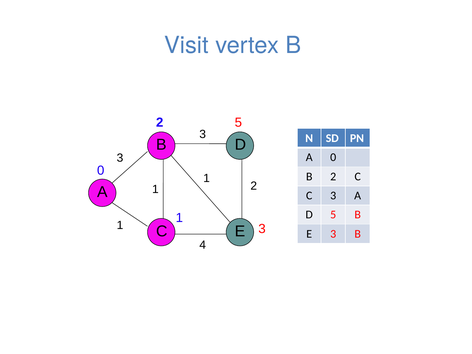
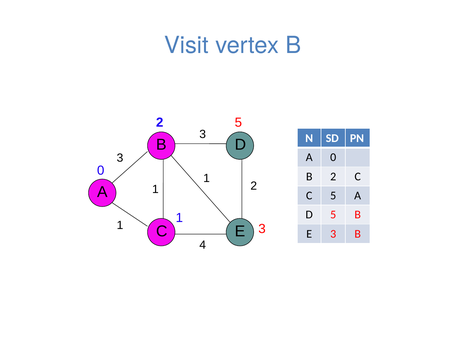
C 3: 3 -> 5 (333, 196)
